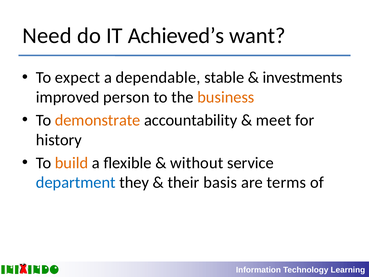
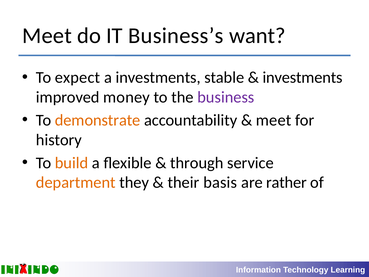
Need: Need -> Meet (47, 36)
Achieved’s: Achieved’s -> Business’s (176, 36)
a dependable: dependable -> investments (158, 77)
person: person -> money (127, 97)
business colour: orange -> purple (226, 97)
without: without -> through (197, 163)
department colour: blue -> orange (76, 182)
terms: terms -> rather (287, 182)
